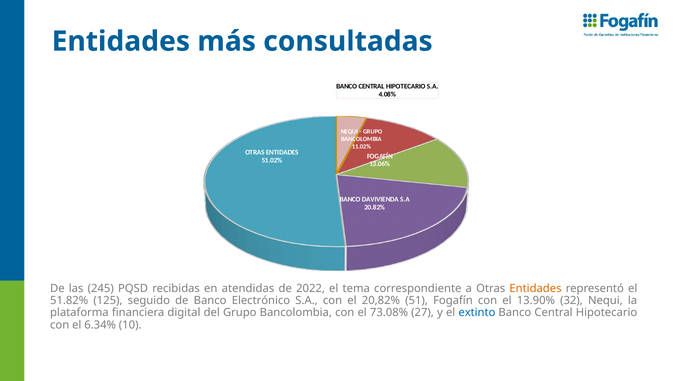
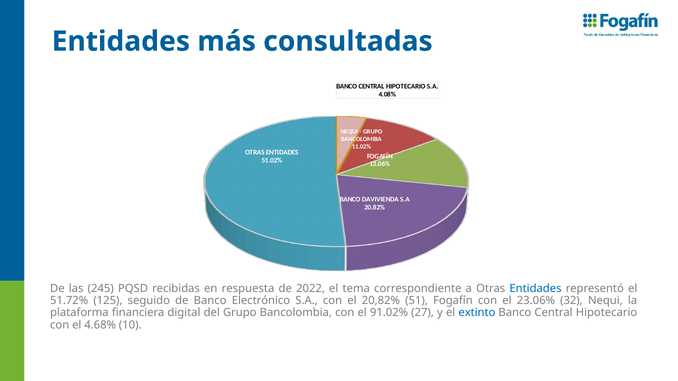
atendidas: atendidas -> respuesta (248, 289)
Entidades colour: orange -> blue (536, 289)
51.82%: 51.82% -> 51.72% (69, 301)
13.90%: 13.90% -> 23.06% (536, 301)
73.08%: 73.08% -> 91.02% (389, 313)
6.34%: 6.34% -> 4.68% (100, 325)
